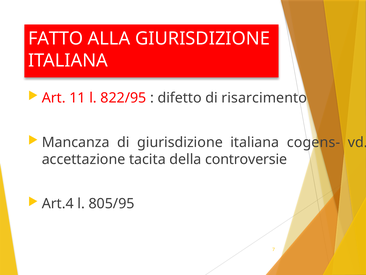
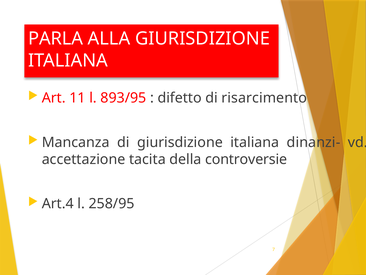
FATTO: FATTO -> PARLA (56, 38)
822/95: 822/95 -> 893/95 (123, 98)
cogens-: cogens- -> dinanzi- (314, 142)
805/95: 805/95 -> 258/95 (112, 203)
